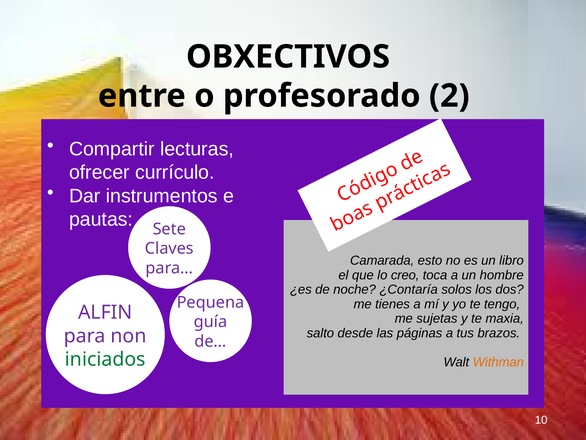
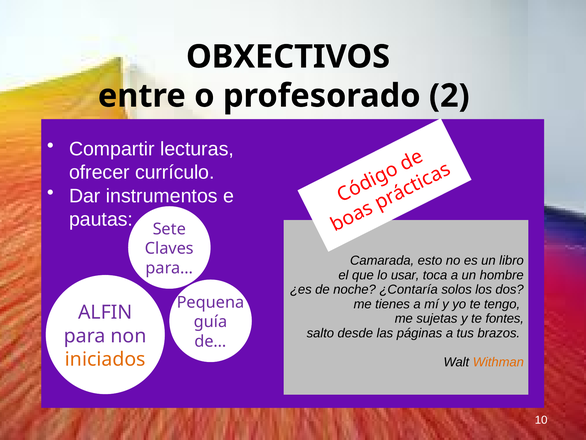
creo: creo -> usar (405, 275)
maxia: maxia -> fontes (505, 318)
iniciados colour: green -> orange (105, 359)
